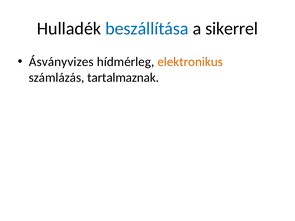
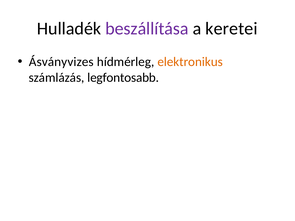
beszállítása colour: blue -> purple (147, 29)
sikerrel: sikerrel -> keretei (231, 29)
tartalmaznak: tartalmaznak -> legfontosabb (123, 78)
